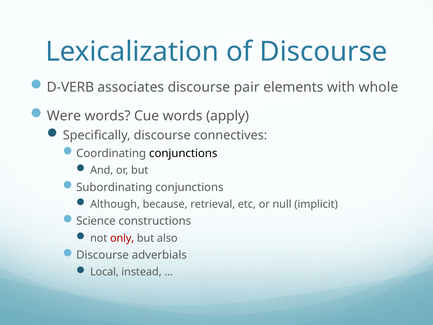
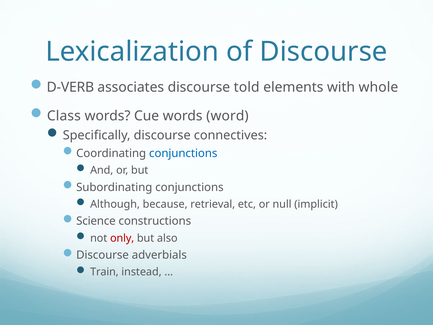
pair: pair -> told (247, 87)
Were: Were -> Class (64, 116)
apply: apply -> word (227, 116)
conjunctions colour: black -> blue (183, 153)
Local: Local -> Train (104, 272)
